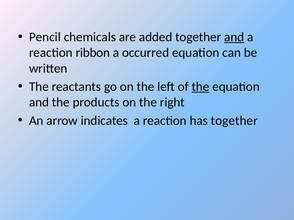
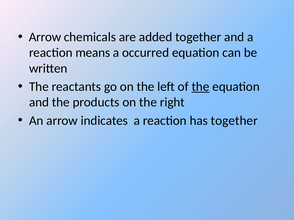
Pencil: Pencil -> Arrow (45, 37)
and underline: present -> none (234, 37)
ribbon: ribbon -> means (93, 53)
